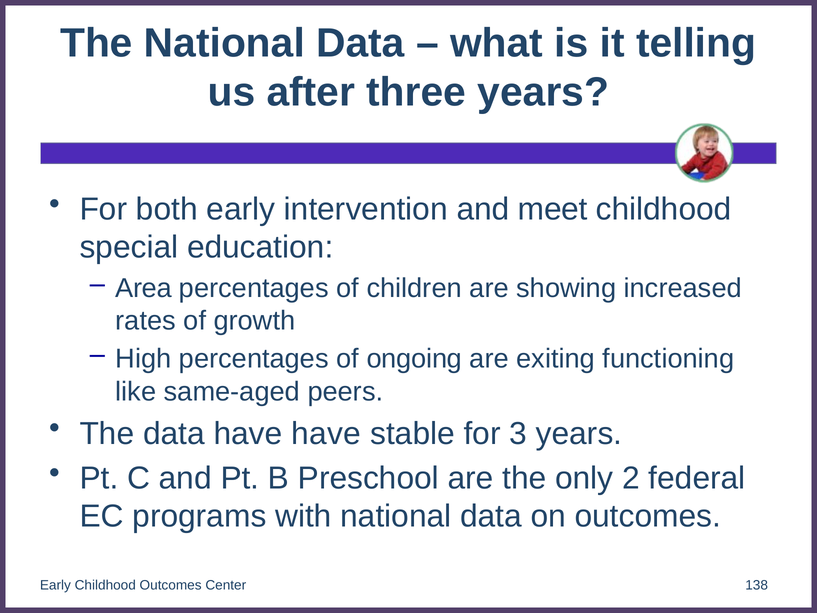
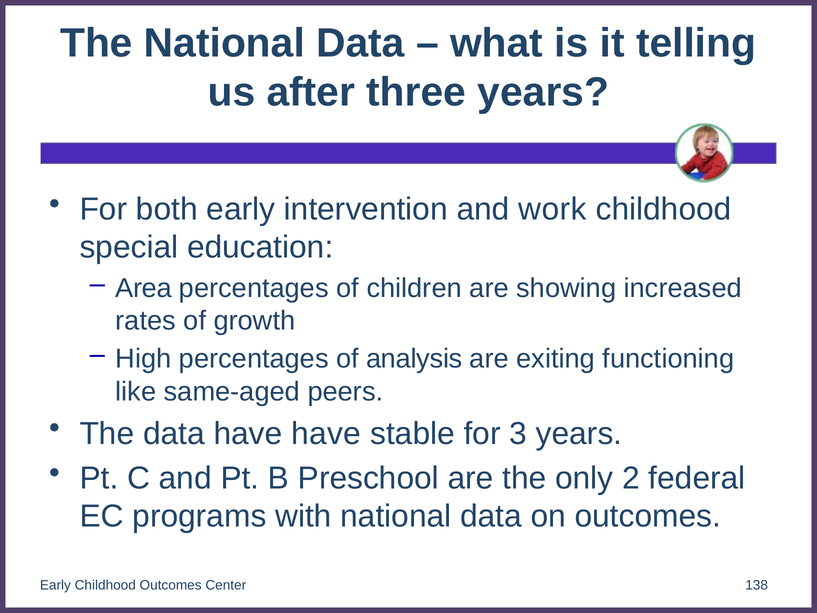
meet: meet -> work (552, 209)
ongoing: ongoing -> analysis (414, 359)
